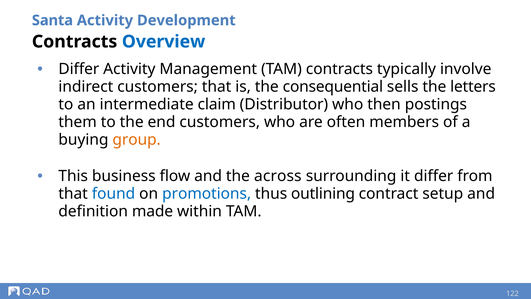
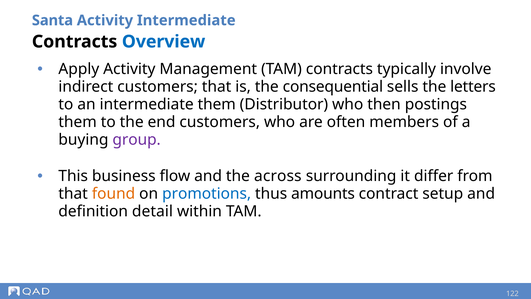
Activity Development: Development -> Intermediate (186, 20)
Differ: Differ -> Apply (79, 69)
intermediate claim: claim -> them (217, 104)
group colour: orange -> purple (137, 140)
found colour: blue -> orange (114, 194)
outlining: outlining -> amounts (323, 194)
made: made -> detail (152, 211)
